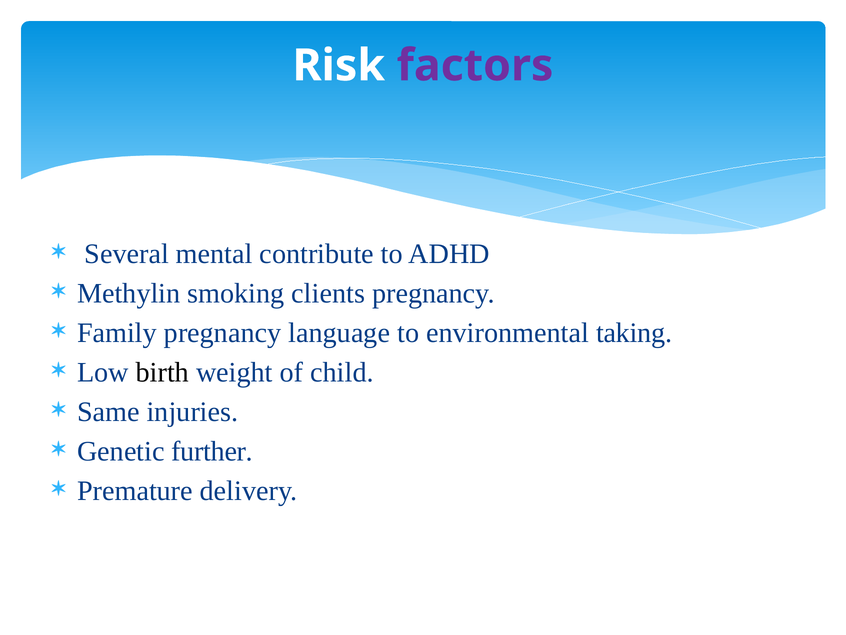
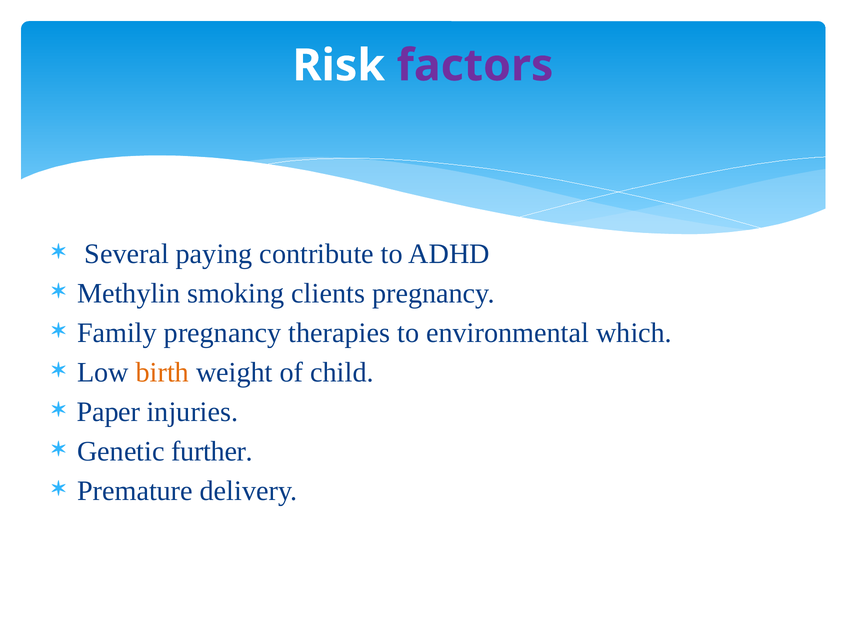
mental: mental -> paying (214, 254)
language: language -> therapies (339, 333)
taking: taking -> which (634, 333)
birth colour: black -> orange (162, 372)
Same: Same -> Paper (109, 412)
